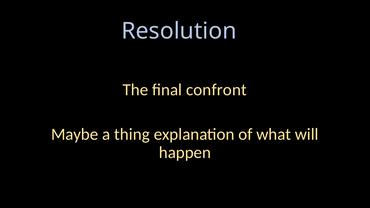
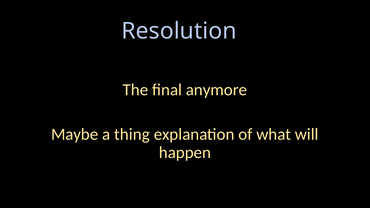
confront: confront -> anymore (216, 90)
